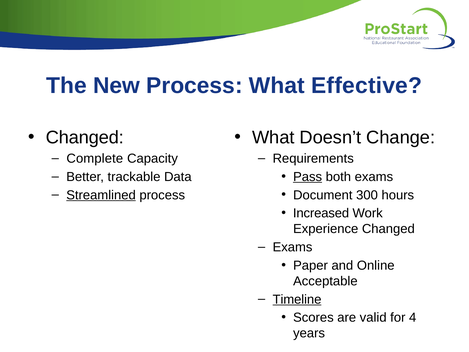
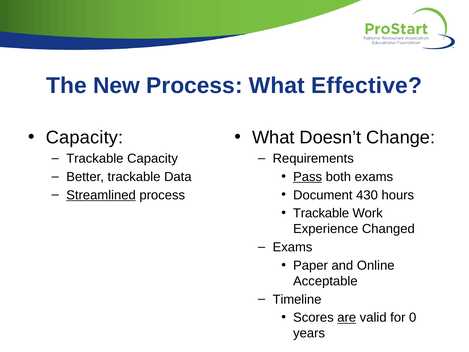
Changed: Changed -> Capacity (85, 137)
Complete: Complete -> Trackable (95, 158)
300: 300 -> 430 (367, 195)
Increased: Increased -> Trackable (321, 213)
Timeline underline: present -> none (297, 299)
are underline: none -> present (347, 317)
4: 4 -> 0 (413, 317)
